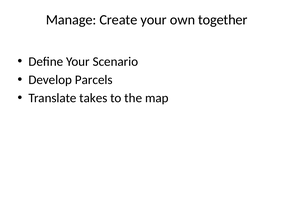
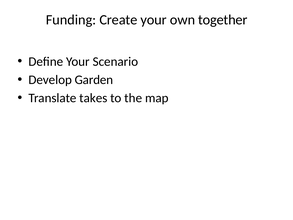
Manage: Manage -> Funding (71, 20)
Parcels: Parcels -> Garden (94, 80)
